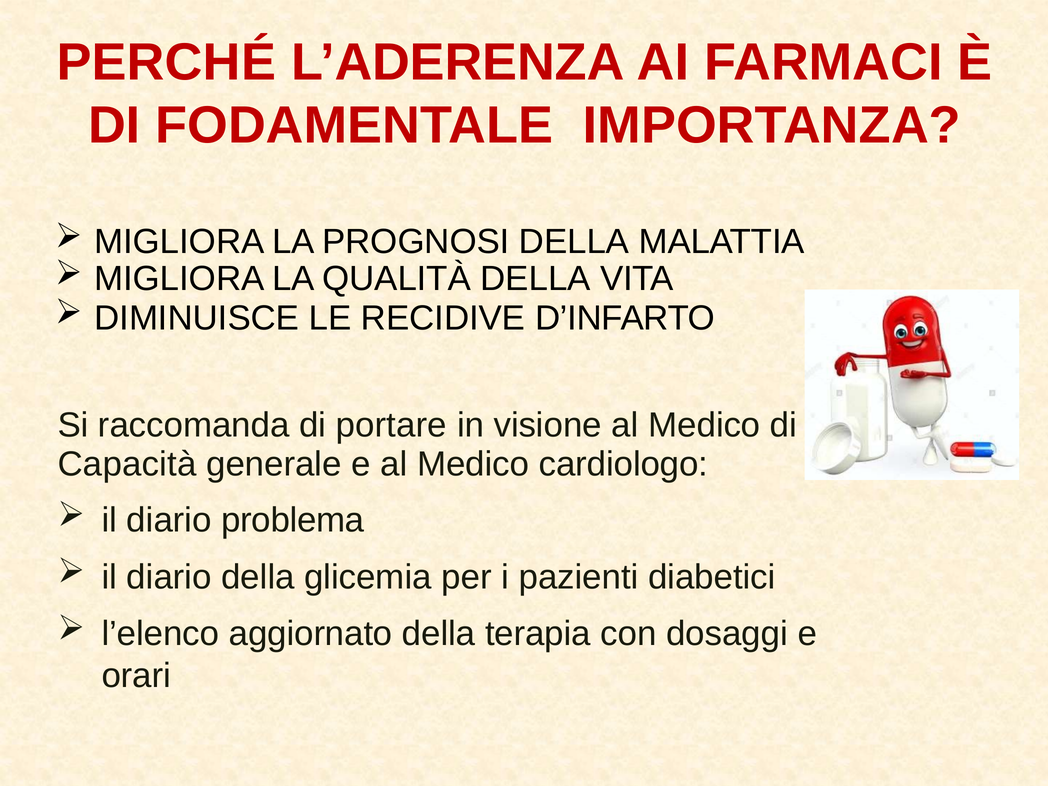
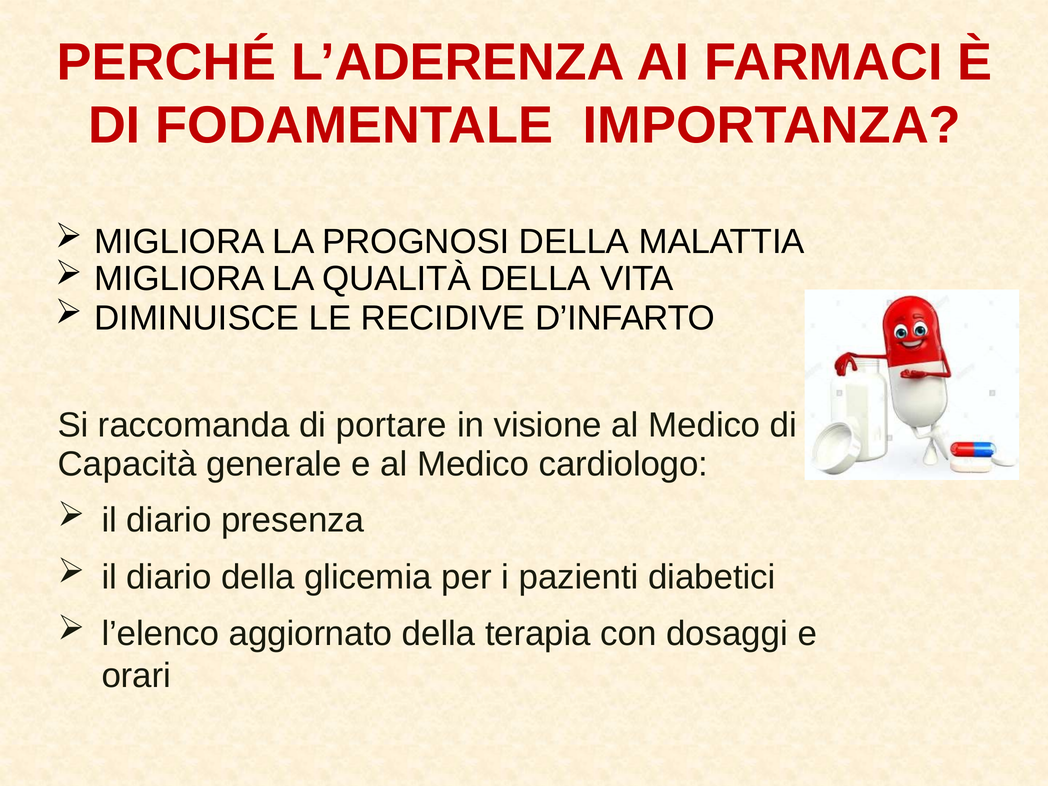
problema: problema -> presenza (293, 520)
